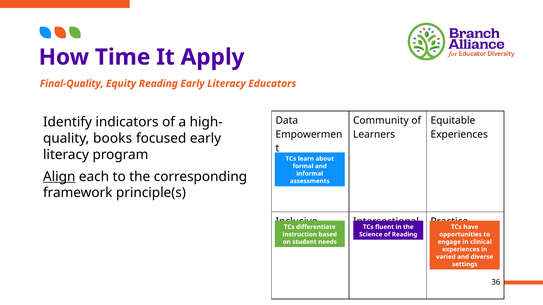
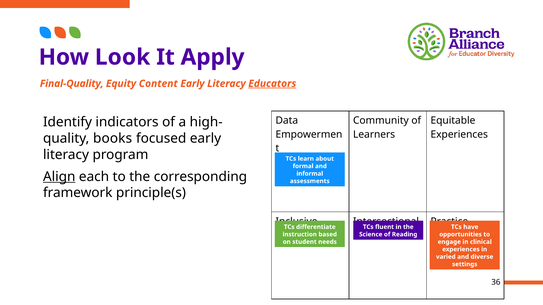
Time: Time -> Look (123, 57)
Equity Reading: Reading -> Content (158, 84)
Educators underline: none -> present (272, 84)
